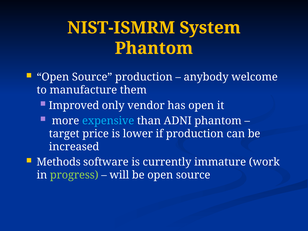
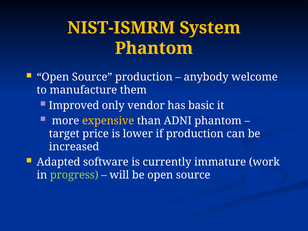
has open: open -> basic (201, 105)
expensive colour: light blue -> yellow (108, 121)
Methods: Methods -> Adapted (59, 162)
